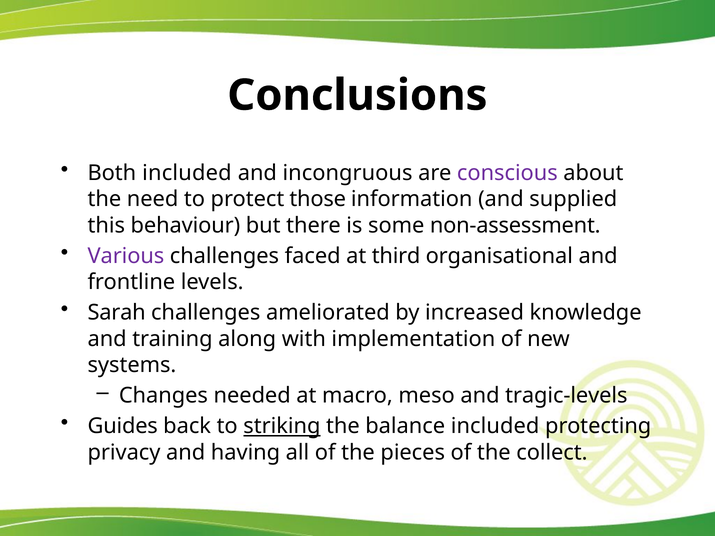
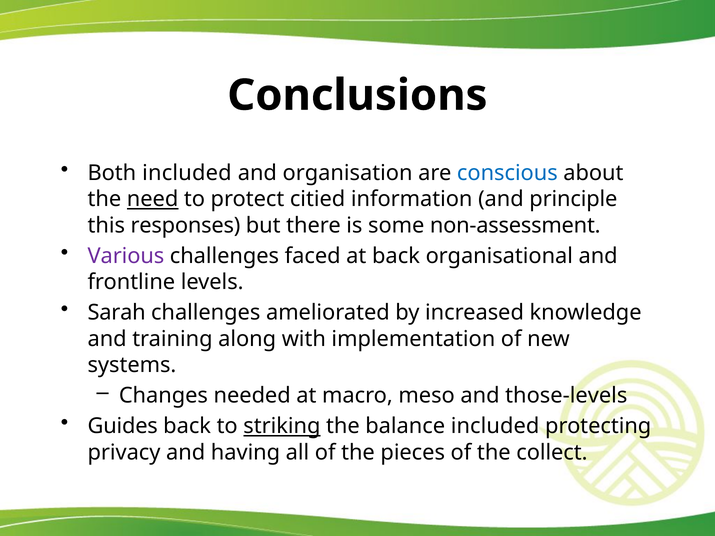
incongruous: incongruous -> organisation (348, 173)
conscious colour: purple -> blue (507, 173)
need underline: none -> present (153, 199)
those: those -> citied (318, 199)
supplied: supplied -> principle (573, 199)
behaviour: behaviour -> responses (185, 226)
at third: third -> back (396, 256)
tragic-levels: tragic-levels -> those-levels (566, 396)
